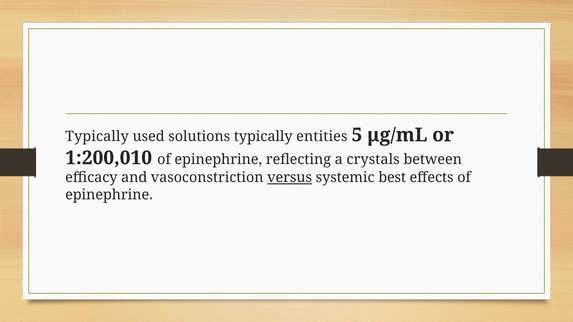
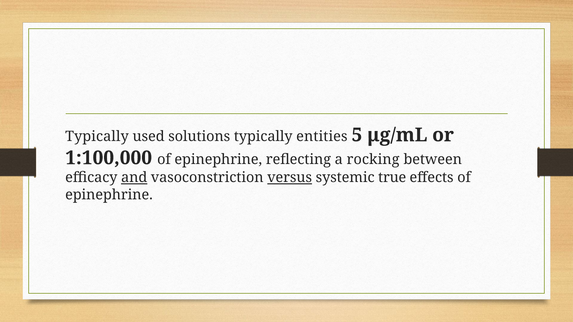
1:200,010: 1:200,010 -> 1:100,000 (109, 158)
crystals: crystals -> rocking (373, 160)
and underline: none -> present (134, 178)
best: best -> true (392, 178)
